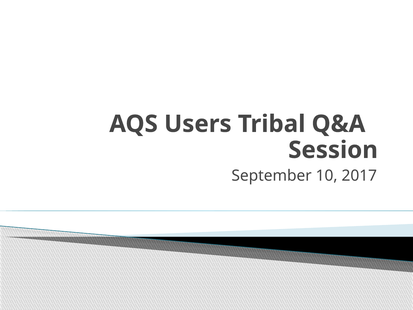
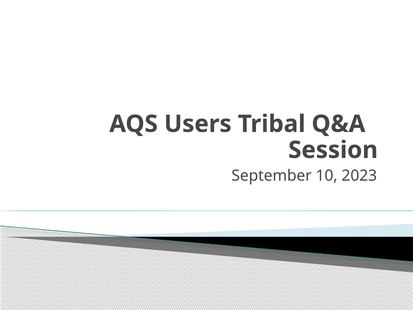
2017: 2017 -> 2023 (359, 176)
